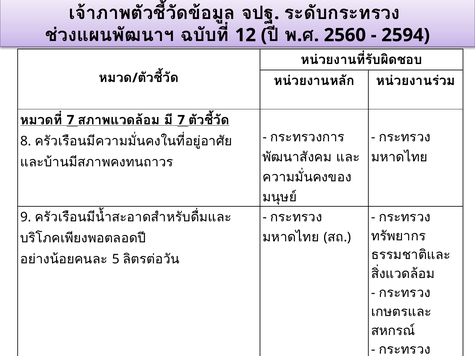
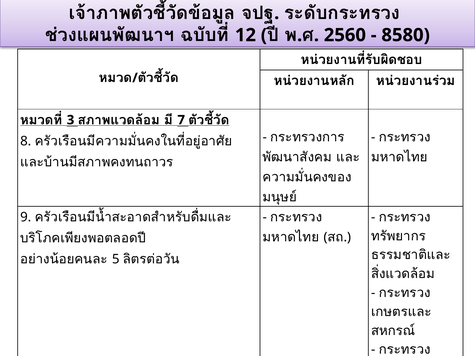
2594: 2594 -> 8580 (406, 35)
7: 7 -> 3 (71, 120)
